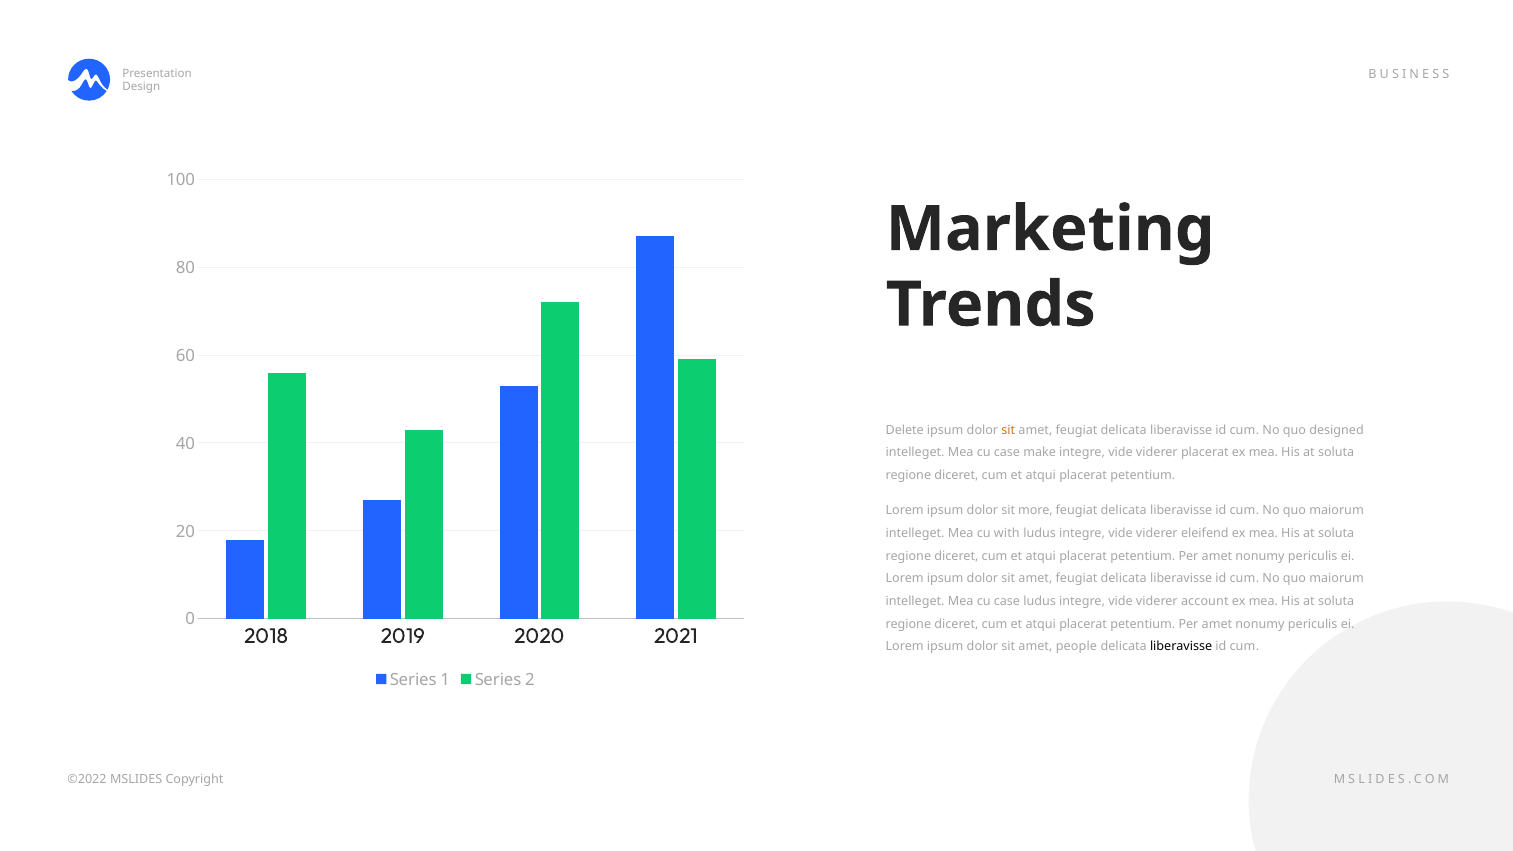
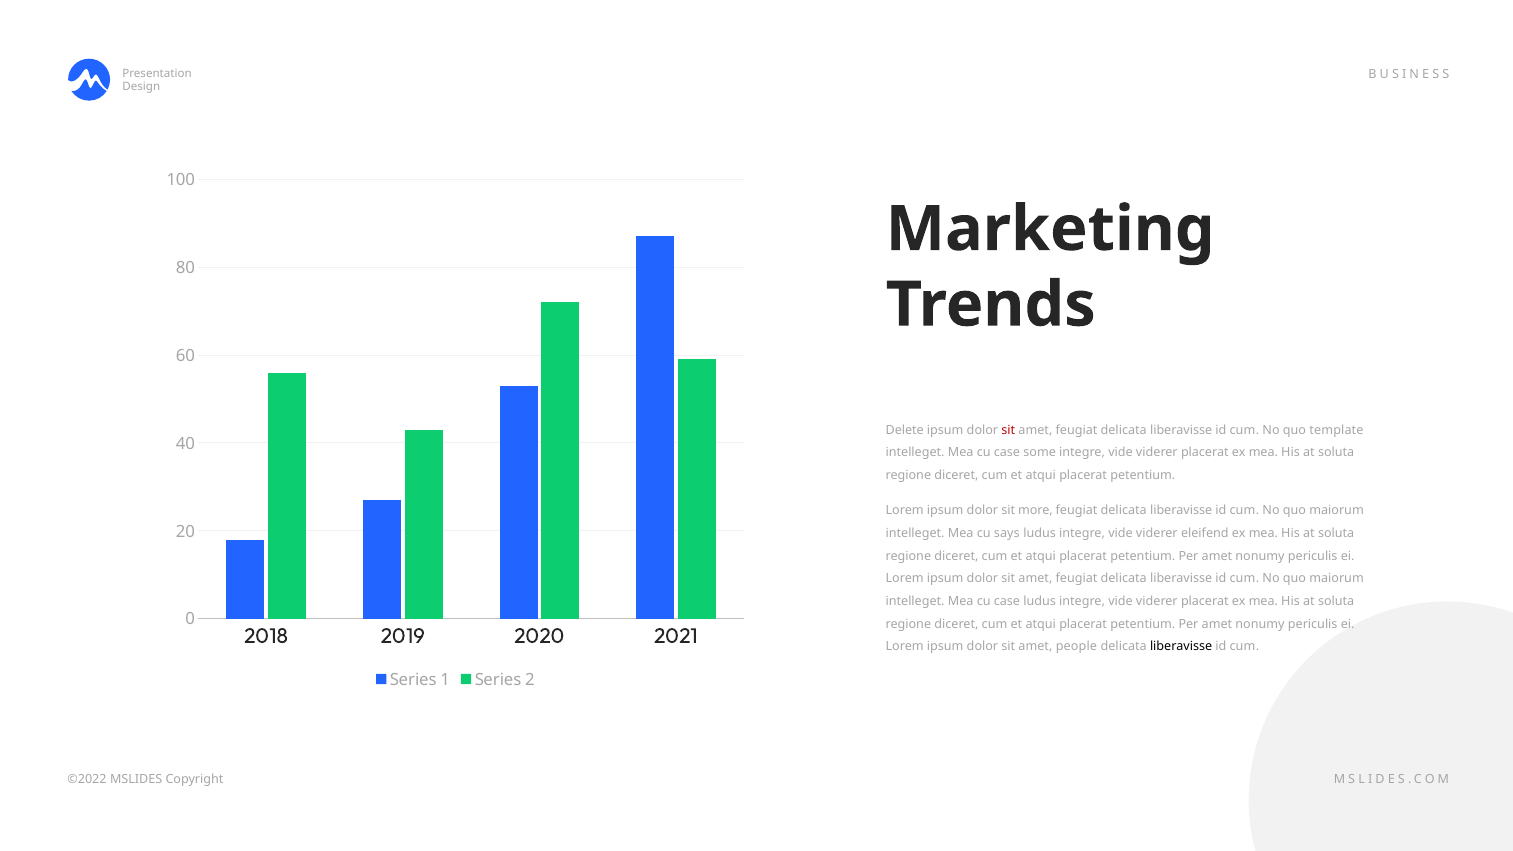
sit colour: orange -> red (1008, 430)
designed: designed -> template (1336, 430)
make: make -> some (1040, 453)
with: with -> says (1007, 533)
account: account -> placerat (1205, 601)
